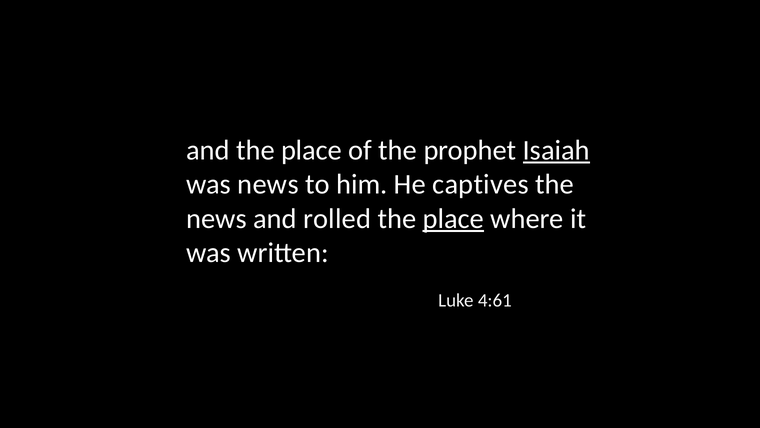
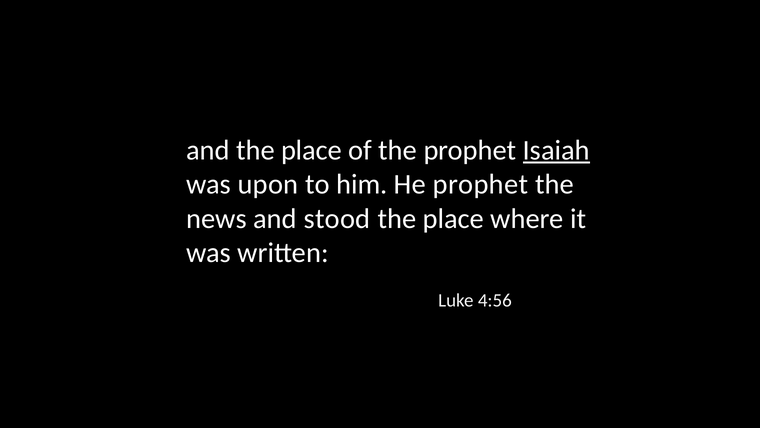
was news: news -> upon (268, 184)
He captives: captives -> prophet (480, 184)
rolled: rolled -> stood (337, 219)
place underline: present -> none (453, 219)
4:61: 4:61 -> 4:56 (495, 300)
